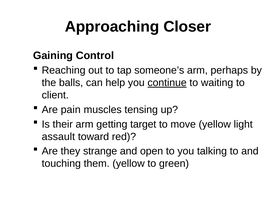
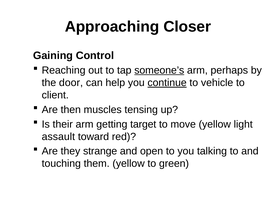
someone’s underline: none -> present (159, 70)
balls: balls -> door (71, 83)
waiting: waiting -> vehicle (217, 83)
pain: pain -> then (71, 110)
